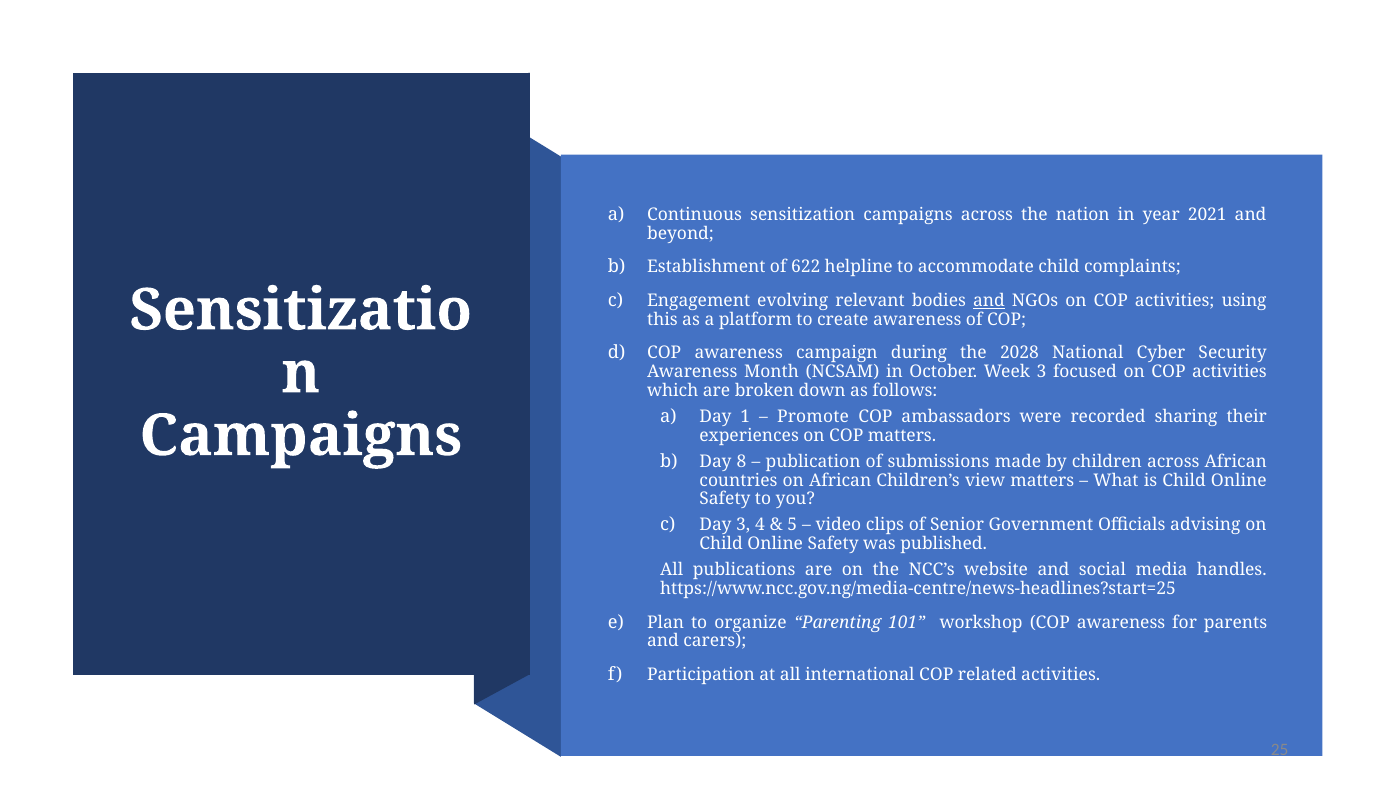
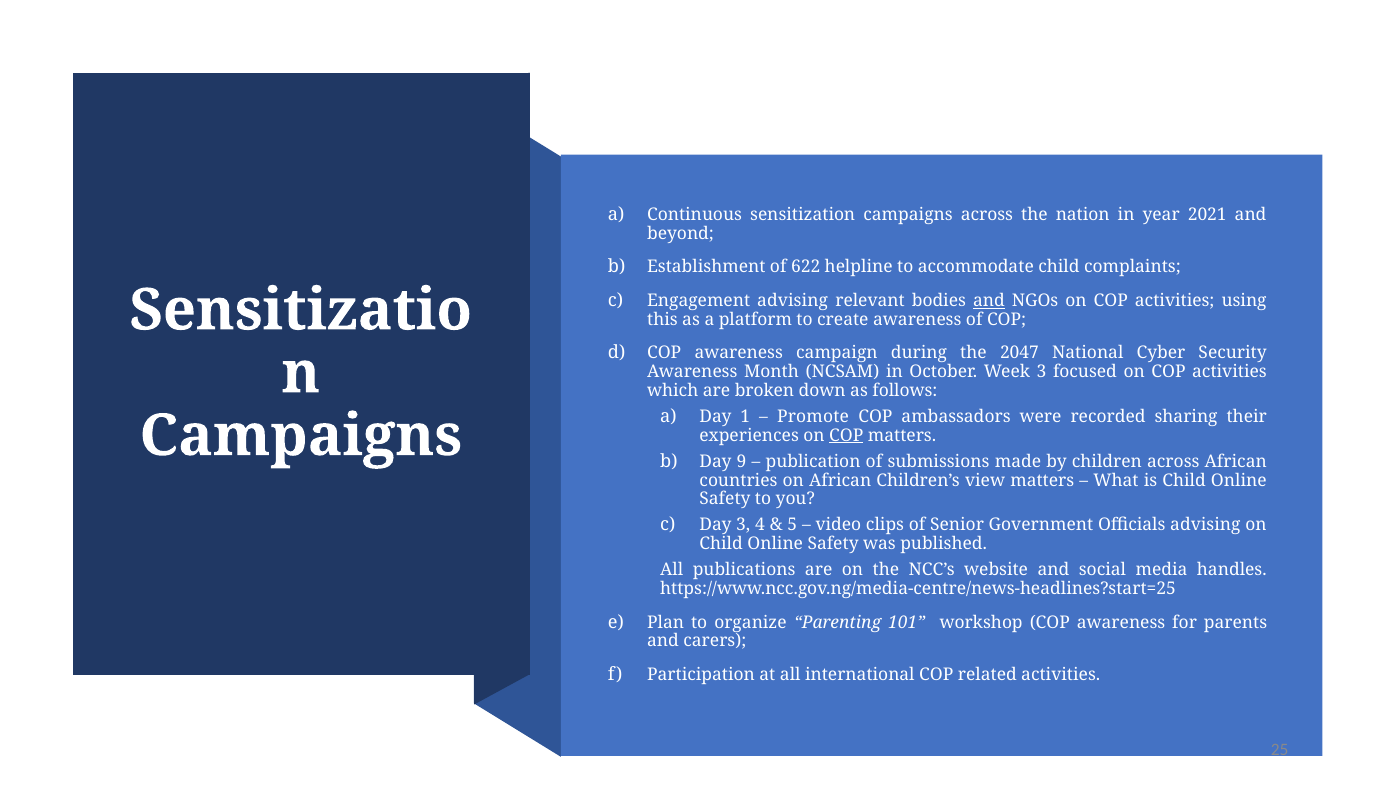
Engagement evolving: evolving -> advising (793, 301)
2028: 2028 -> 2047 (1019, 353)
COP underline: none -> present (846, 435)
8: 8 -> 9 (742, 461)
